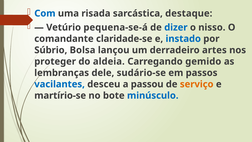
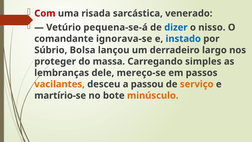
Com colour: blue -> red (45, 13)
destaque: destaque -> venerado (189, 13)
claridade-se: claridade-se -> ignorava-se (124, 39)
artes: artes -> largo (214, 50)
aldeia: aldeia -> massa (109, 61)
gemido: gemido -> simples (203, 61)
sudário-se: sudário-se -> mereço-se (141, 73)
vacilantes colour: blue -> orange (60, 84)
minúsculo colour: blue -> orange (153, 95)
